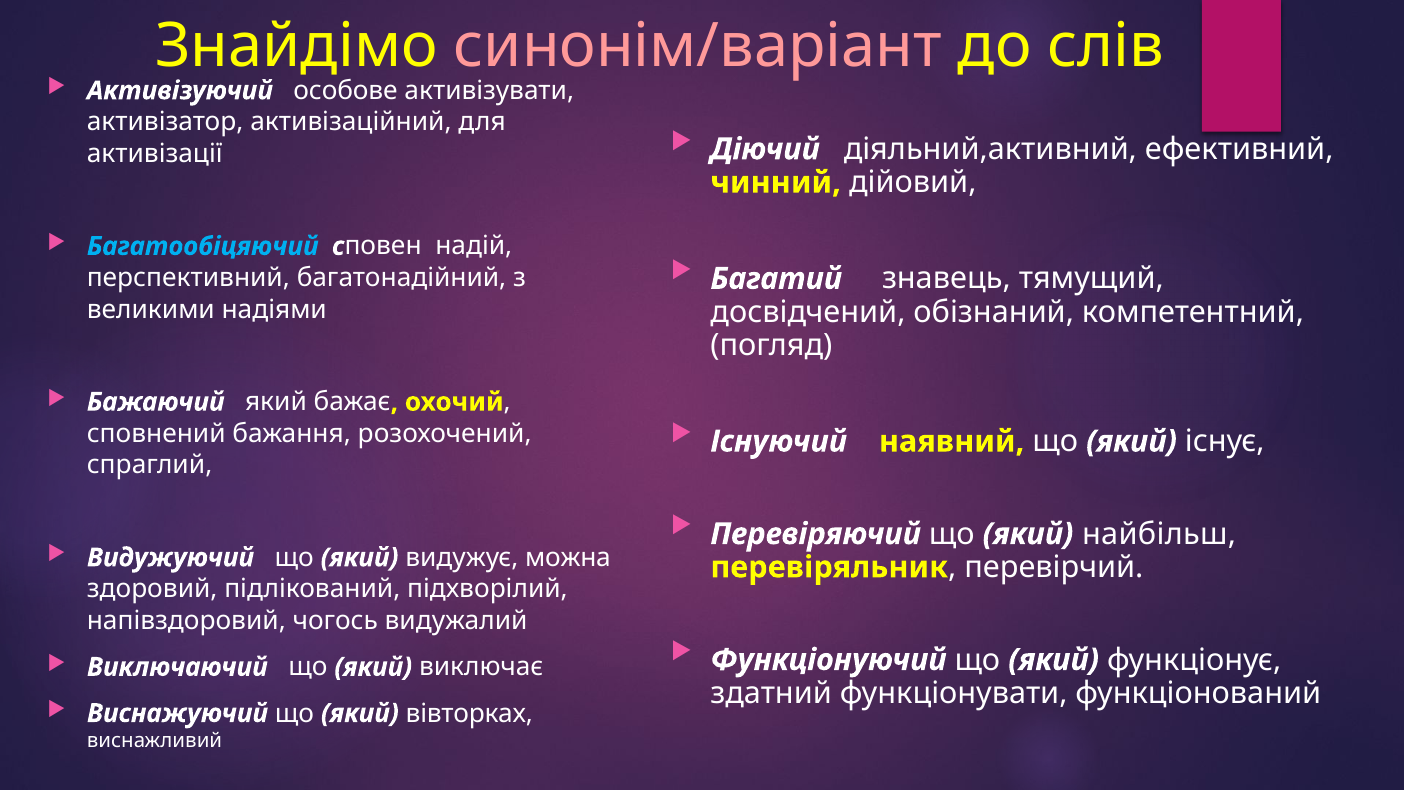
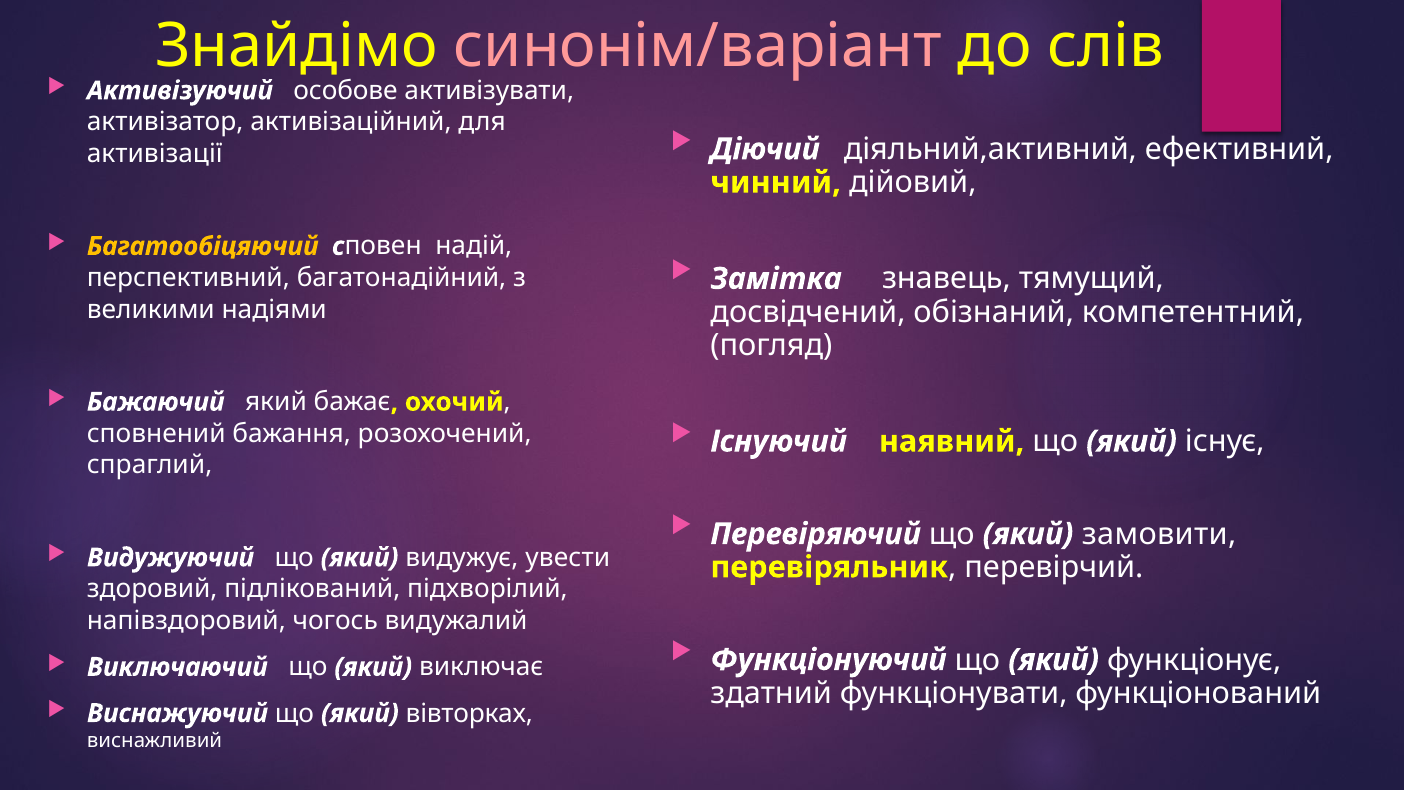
Багатообіцяючий colour: light blue -> yellow (203, 246)
Багатий: Багатий -> Замітка (776, 279)
найбільш: найбільш -> замовити (1159, 534)
можна: можна -> увести (568, 557)
